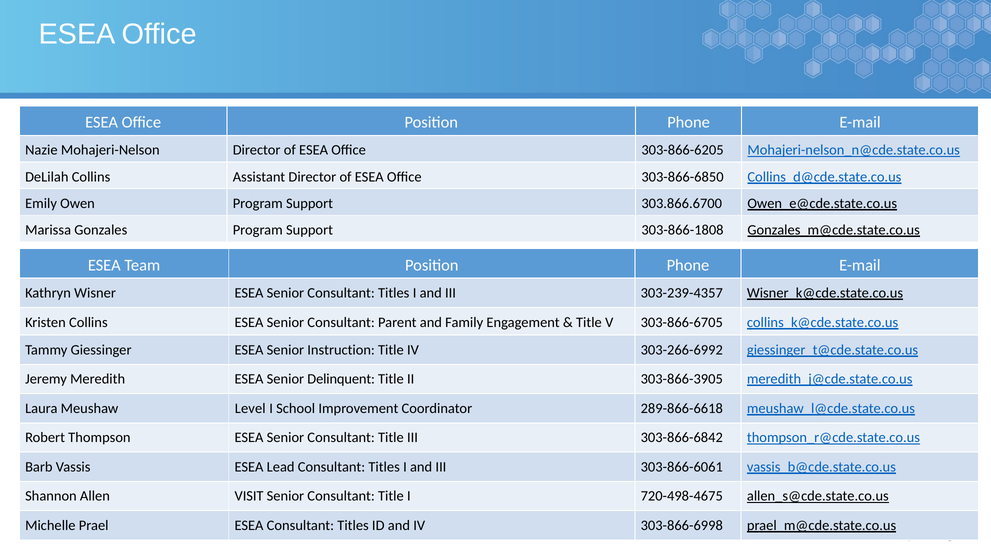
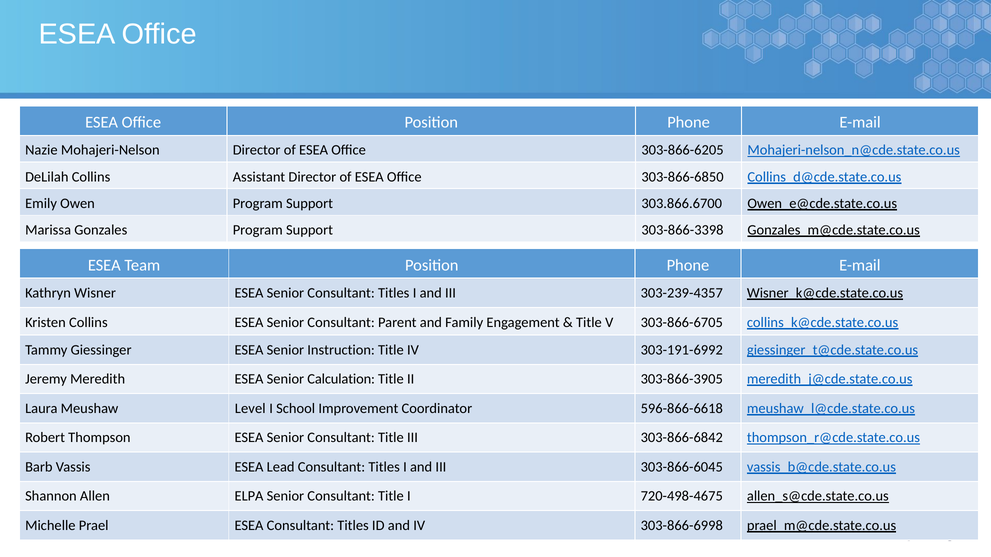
303-866-1808: 303-866-1808 -> 303-866-3398 (682, 230)
303-266-6992: 303-266-6992 -> 303-191-6992 (682, 350)
Delinquent: Delinquent -> Calculation (341, 379)
289-866-6618: 289-866-6618 -> 596-866-6618 (682, 409)
303-866-6061: 303-866-6061 -> 303-866-6045 (682, 467)
VISIT: VISIT -> ELPA (249, 497)
